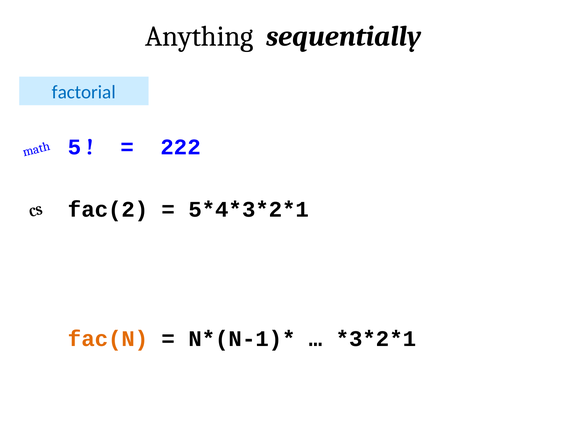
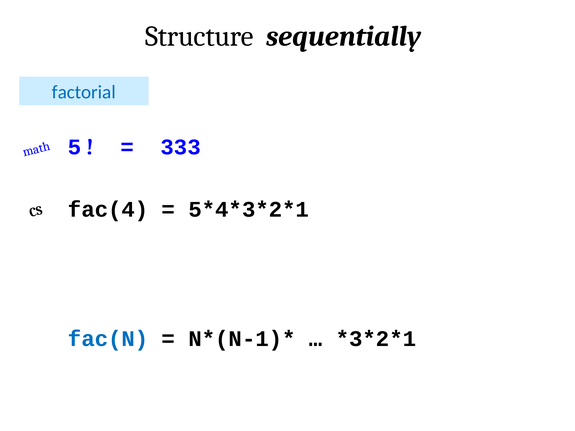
Anything: Anything -> Structure (199, 37)
222: 222 -> 333 (181, 147)
fac(2: fac(2 -> fac(4 (108, 209)
fac(N colour: orange -> blue (108, 339)
